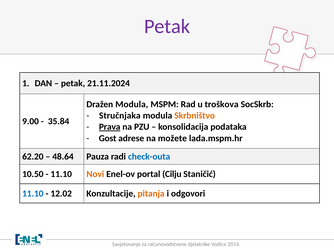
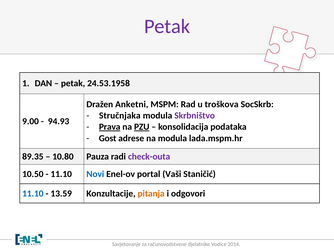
21.11.2024: 21.11.2024 -> 24.53.1958 (109, 83)
Dražen Modula: Modula -> Anketni (132, 104)
Skrbništvo colour: orange -> purple (195, 116)
35.84: 35.84 -> 94.93 (59, 121)
PZU underline: none -> present (142, 127)
na možete: možete -> modula (172, 139)
62.20: 62.20 -> 89.35 (33, 157)
48.64: 48.64 -> 10.80 (63, 157)
check-outa colour: blue -> purple (149, 157)
Novi colour: orange -> blue (95, 174)
Cilju: Cilju -> Vaši (172, 174)
12.02: 12.02 -> 13.59 (61, 194)
